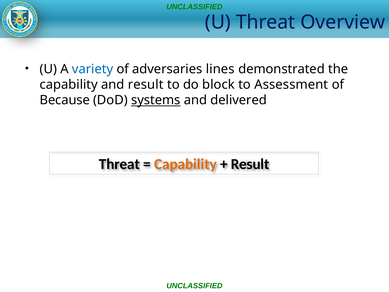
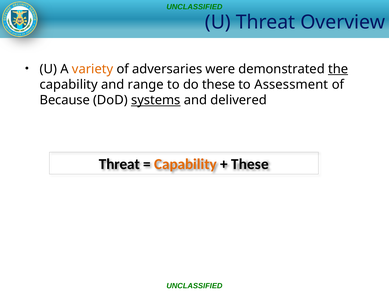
variety colour: blue -> orange (93, 69)
lines: lines -> were (220, 69)
the underline: none -> present (338, 69)
and result: result -> range (146, 85)
do block: block -> these (219, 85)
Result: Result -> These (250, 164)
